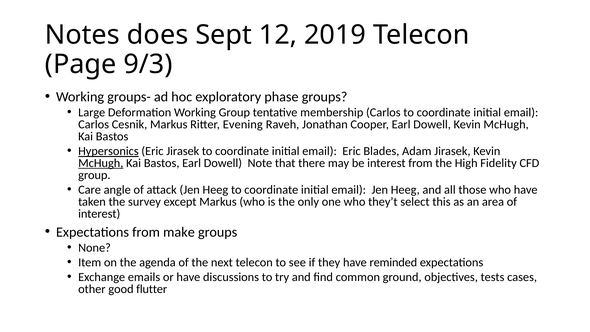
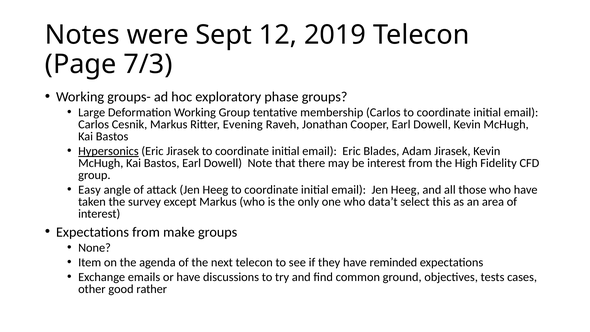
does: does -> were (158, 35)
9/3: 9/3 -> 7/3 (148, 64)
McHugh underline: present -> none (101, 163)
Care: Care -> Easy (89, 190)
they’t: they’t -> data’t (383, 202)
flutter: flutter -> rather (152, 289)
